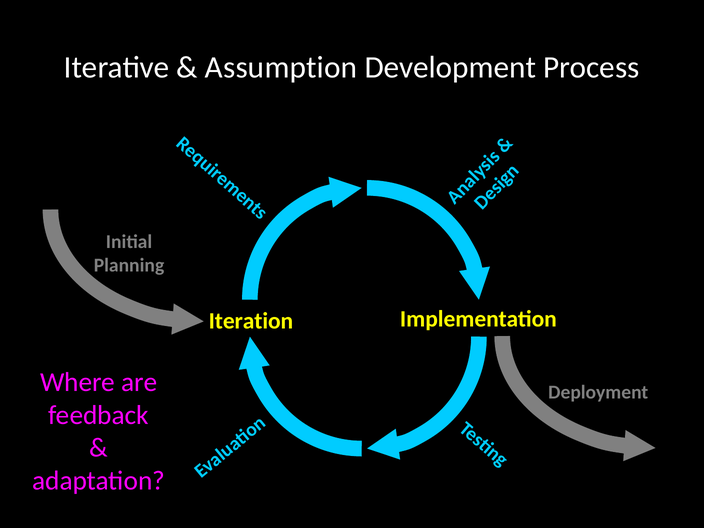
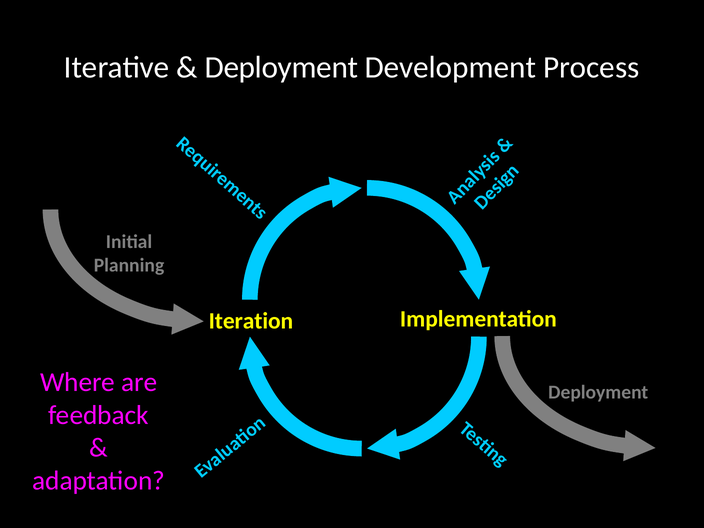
Assumption: Assumption -> Deployment (281, 67)
